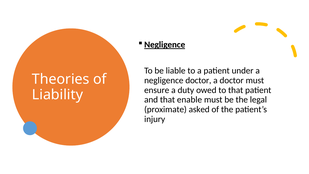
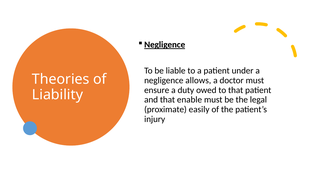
negligence doctor: doctor -> allows (198, 80)
asked: asked -> easily (199, 109)
